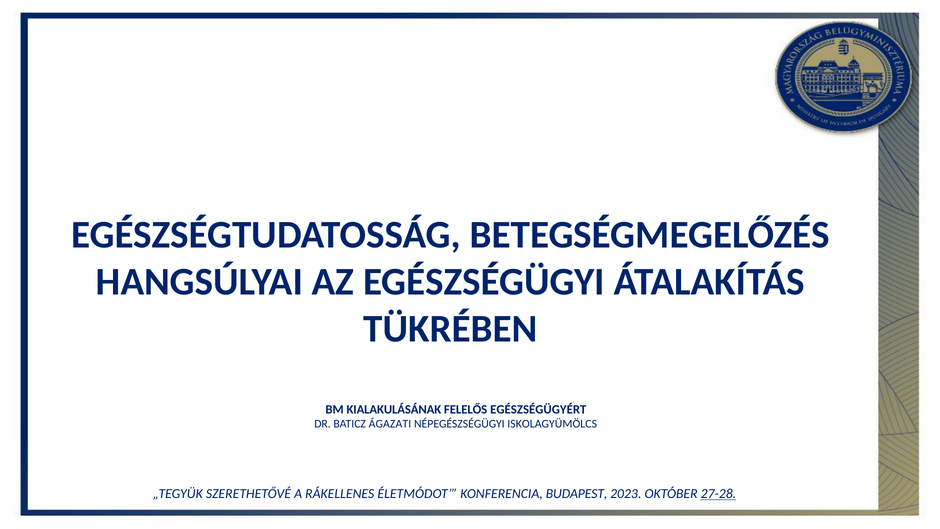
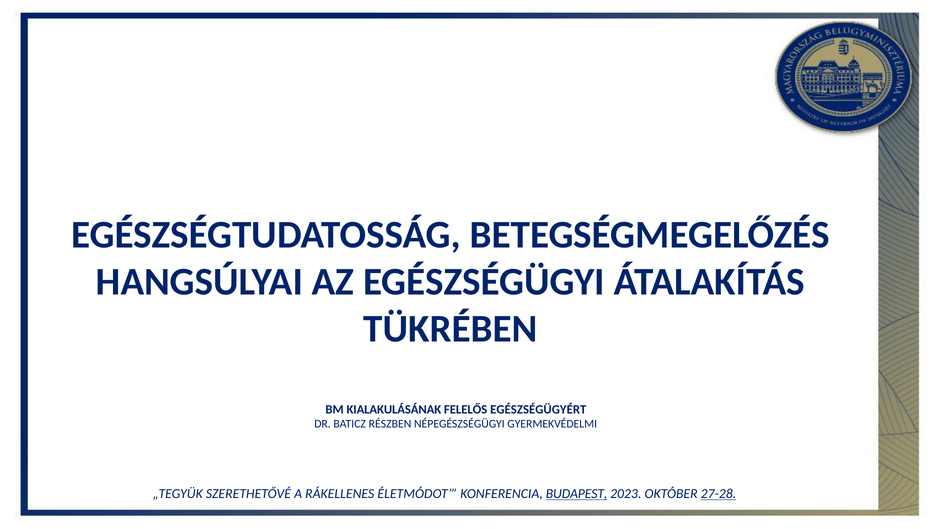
ÁGAZATI: ÁGAZATI -> RÉSZBEN (390, 424)
ISKOLAGYÜMÖLCS: ISKOLAGYÜMÖLCS -> GYERMEKVÉDELMI (552, 424)
BUDAPEST underline: none -> present (577, 494)
